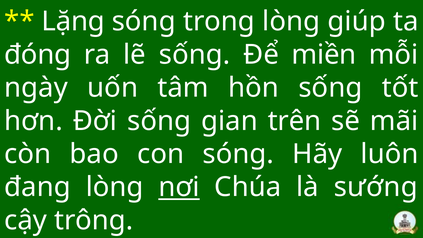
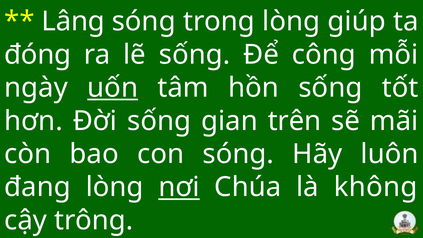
Lặng: Lặng -> Lâng (73, 21)
miền: miền -> công (324, 55)
uốn underline: none -> present (113, 88)
sướng: sướng -> không (376, 187)
